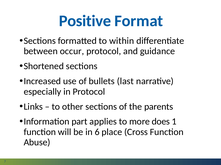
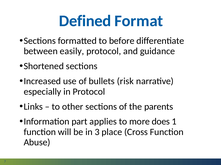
Positive: Positive -> Defined (85, 21)
within: within -> before (122, 41)
occur: occur -> easily (72, 51)
last: last -> risk (125, 82)
6: 6 -> 3 (97, 133)
